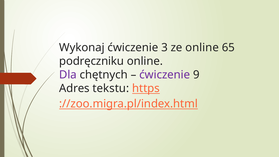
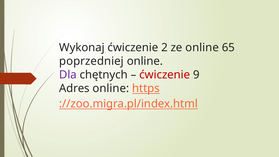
3: 3 -> 2 (164, 48)
podręczniku: podręczniku -> poprzedniej (91, 61)
ćwiczenie colour: purple -> red (165, 75)
Adres tekstu: tekstu -> online (111, 88)
